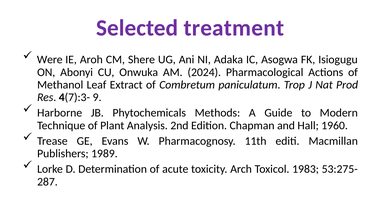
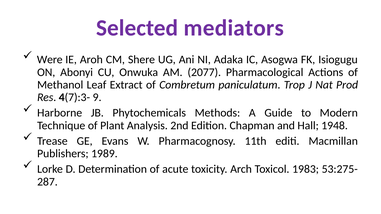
treatment: treatment -> mediators (234, 28)
2024: 2024 -> 2077 (204, 72)
1960: 1960 -> 1948 (335, 126)
